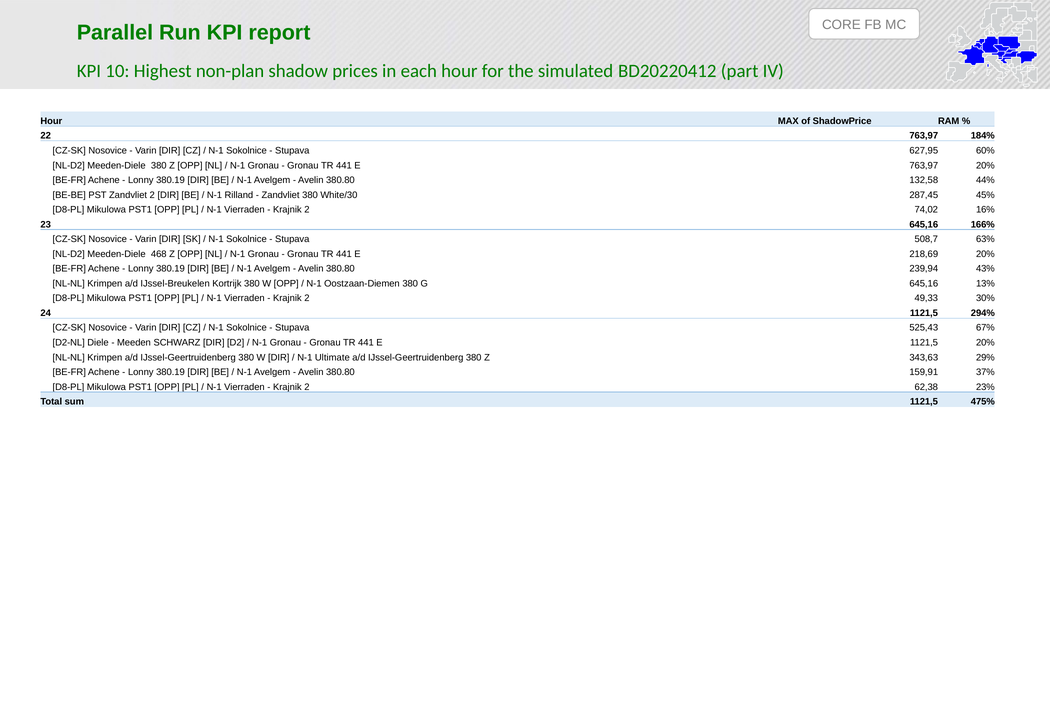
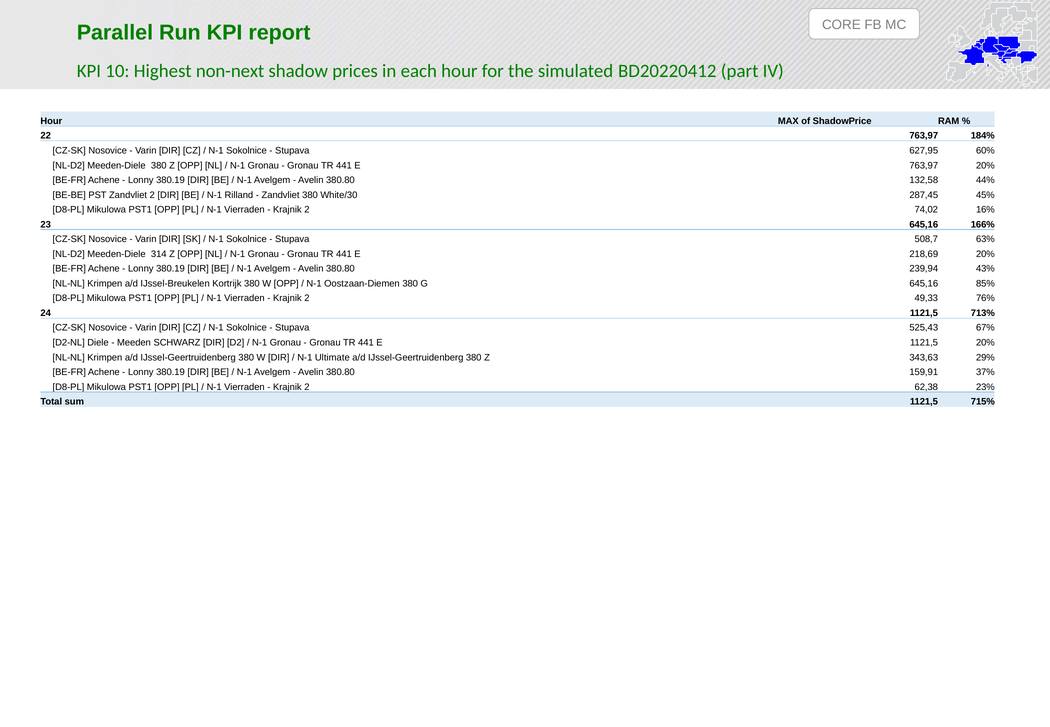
non-plan: non-plan -> non-next (230, 71)
468: 468 -> 314 (159, 254)
13%: 13% -> 85% (985, 284)
30%: 30% -> 76% (985, 298)
294%: 294% -> 713% (983, 313)
475%: 475% -> 715% (983, 402)
